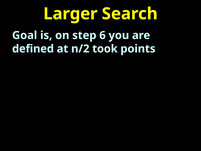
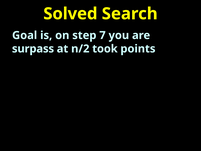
Larger: Larger -> Solved (70, 14)
6: 6 -> 7 (102, 35)
defined: defined -> surpass (33, 49)
